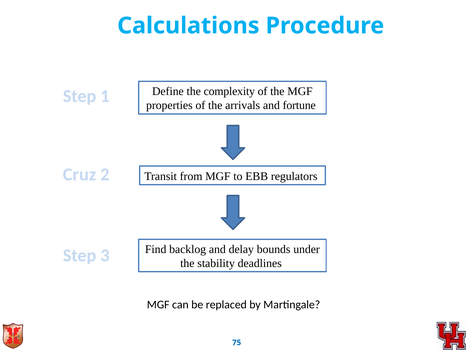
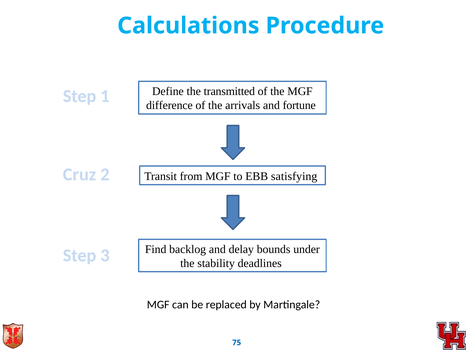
complexity: complexity -> transmitted (229, 91)
properties: properties -> difference (169, 105)
regulators: regulators -> satisfying (294, 176)
